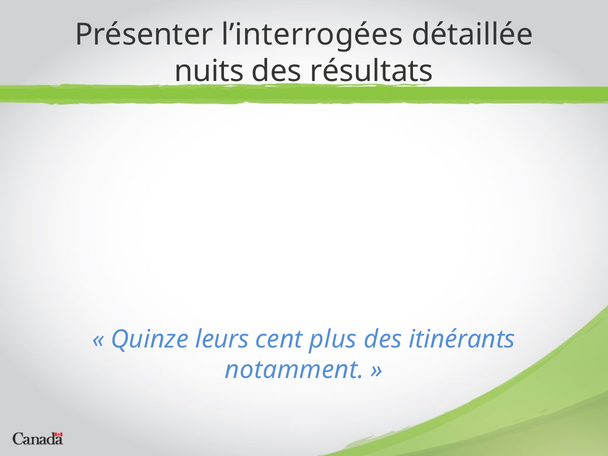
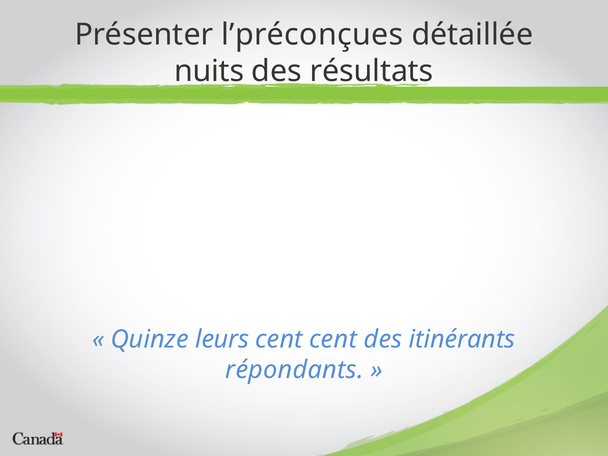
l’interrogées: l’interrogées -> l’préconçues (312, 35)
cent plus: plus -> cent (333, 339)
notamment: notamment -> répondants (294, 370)
